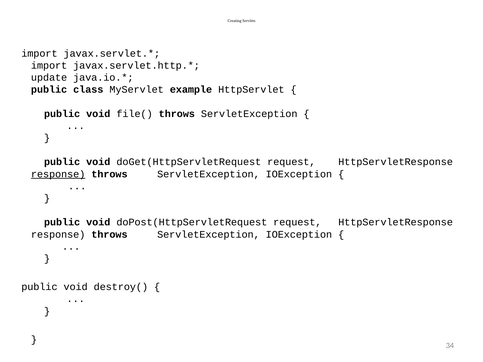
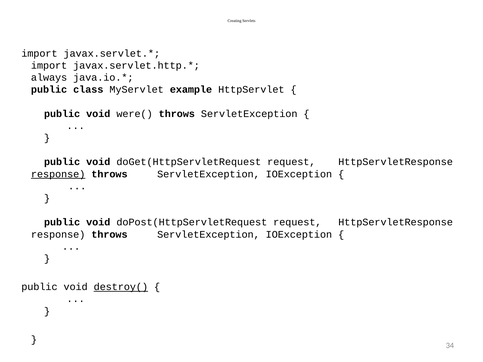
update: update -> always (49, 78)
file(: file( -> were( (135, 114)
destroy( underline: none -> present (121, 287)
